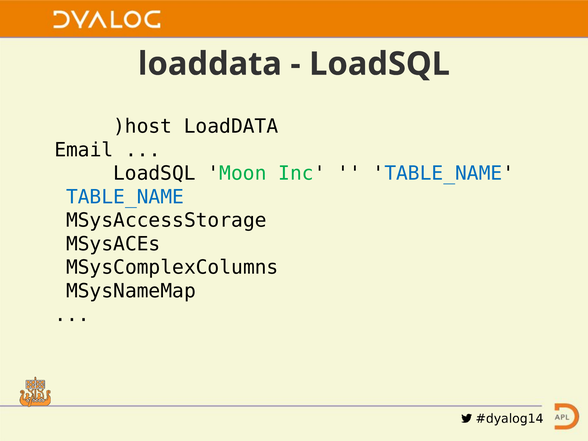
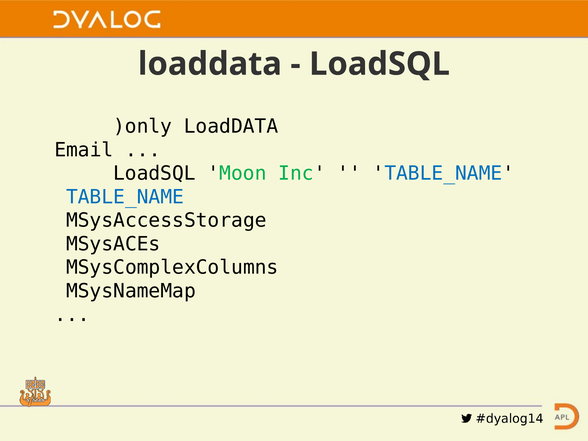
)host: )host -> )only (143, 126)
